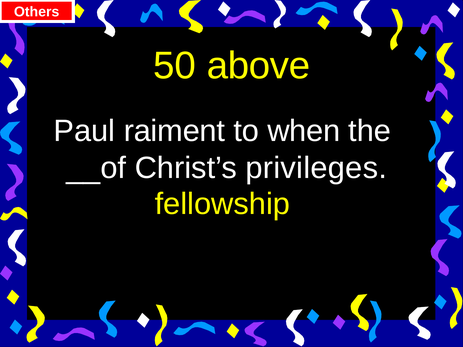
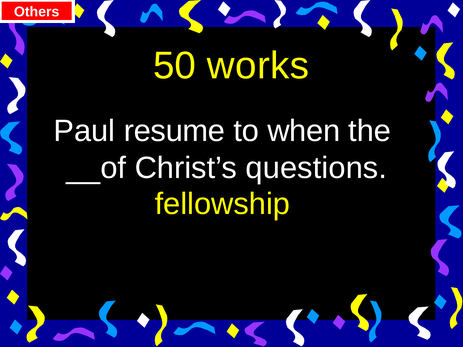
above: above -> works (258, 66)
raiment: raiment -> resume (174, 131)
privileges: privileges -> questions (316, 168)
